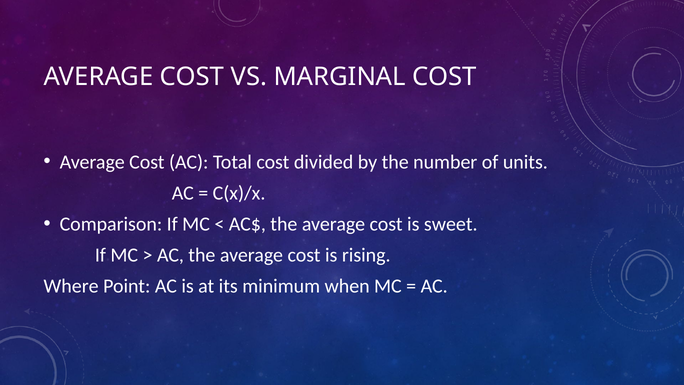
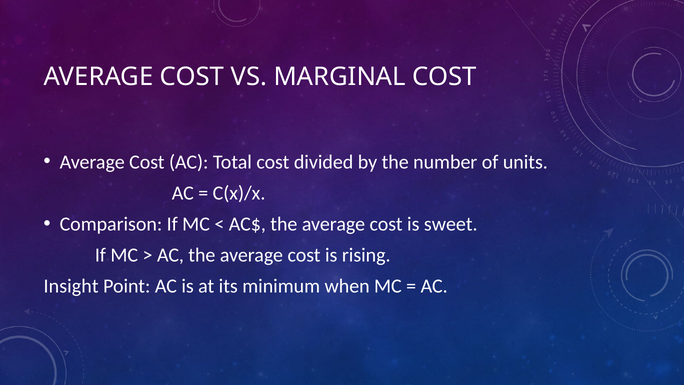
Where: Where -> Insight (71, 286)
